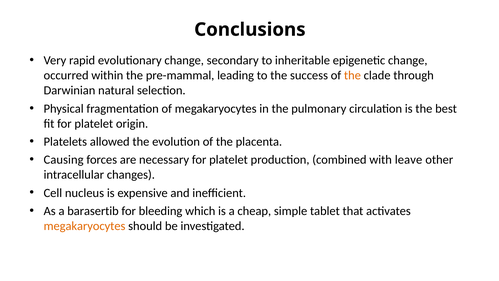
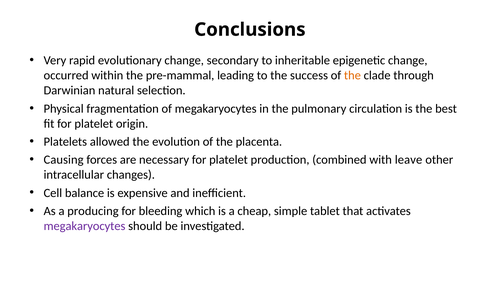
nucleus: nucleus -> balance (85, 193)
barasertib: barasertib -> producing (93, 211)
megakaryocytes colour: orange -> purple (85, 226)
